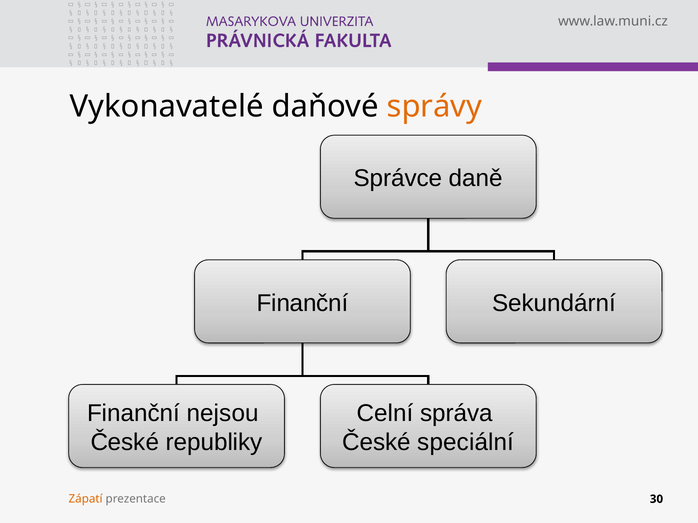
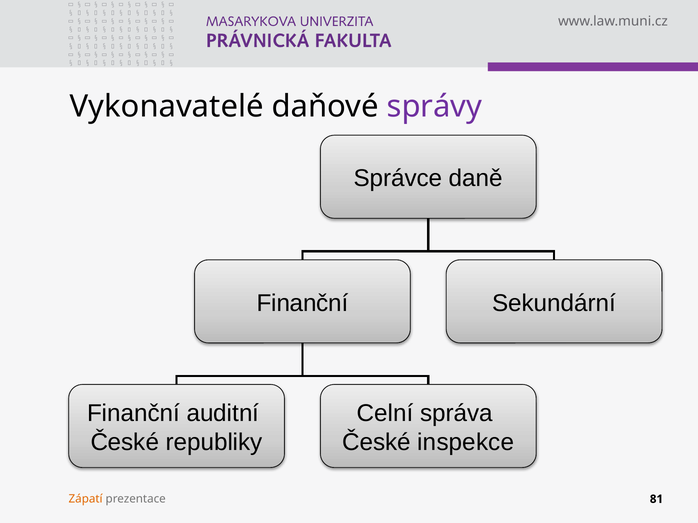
správy colour: orange -> purple (434, 107)
nejsou: nejsou -> auditní (223, 414)
speciální: speciální -> inspekce (466, 443)
30: 30 -> 81 (656, 500)
